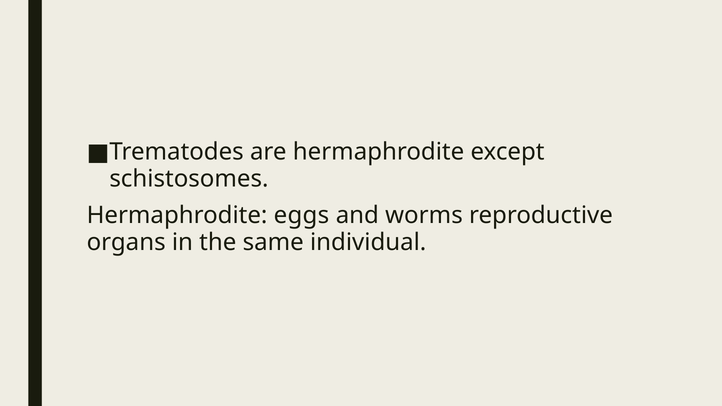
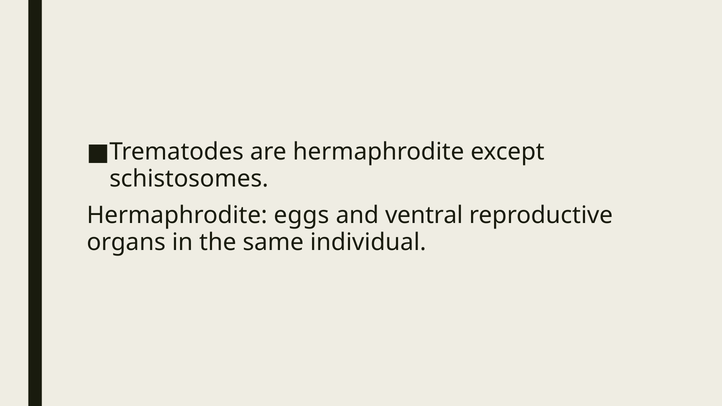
worms: worms -> ventral (424, 215)
